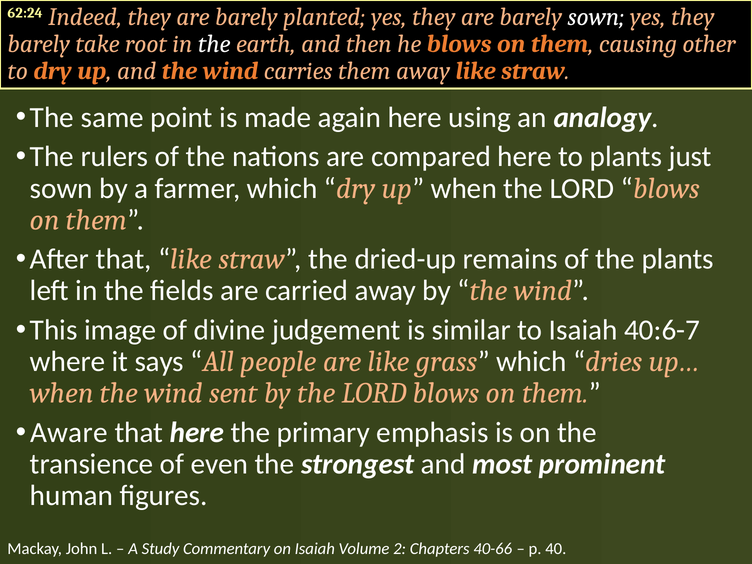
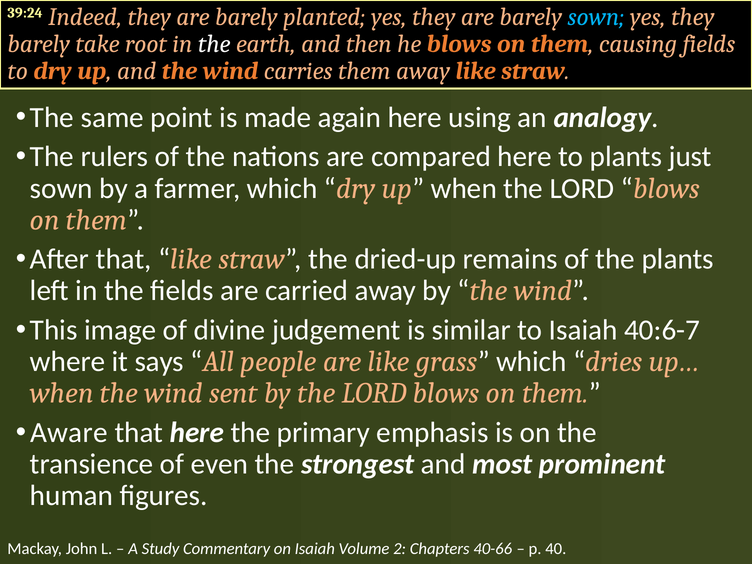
62:24: 62:24 -> 39:24 (25, 13)
sown colour: white -> light blue (596, 17)
causing other: other -> fields (709, 44)
